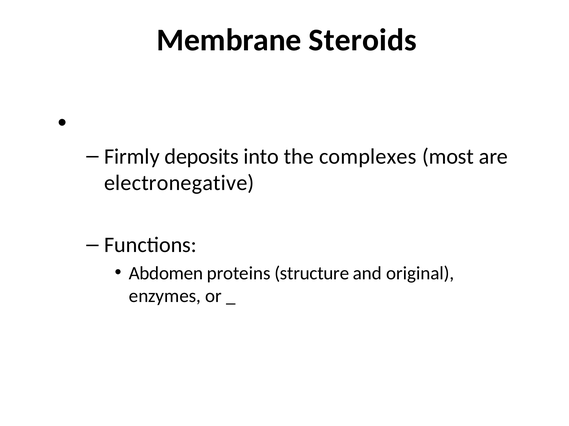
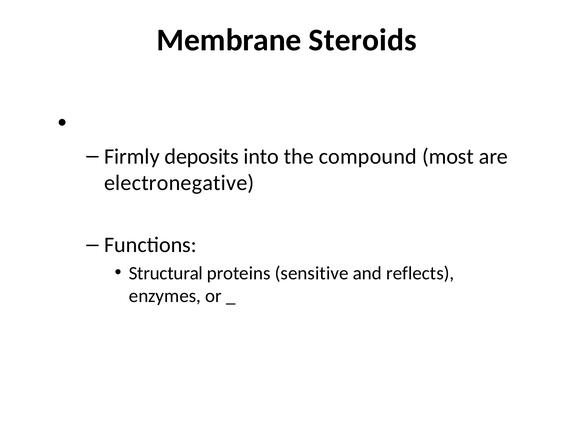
complexes: complexes -> compound (368, 157)
Abdomen: Abdomen -> Structural (166, 274)
structure: structure -> sensitive (312, 274)
original: original -> reflects (420, 274)
